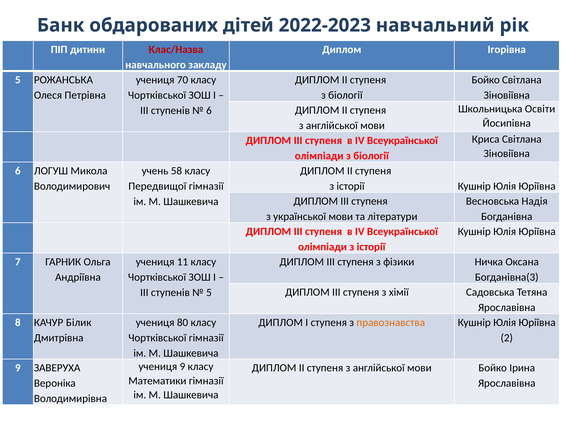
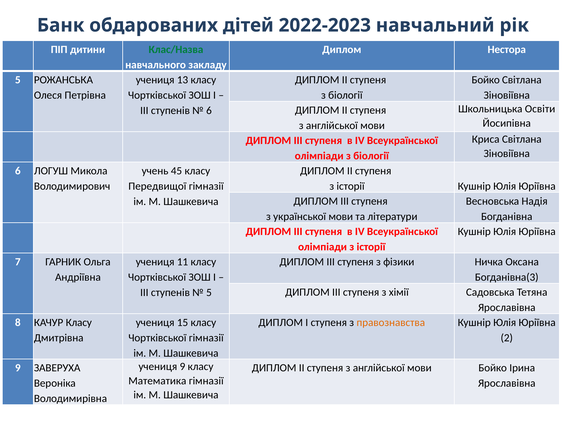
Клас/Назва colour: red -> green (176, 49)
Ігорівна: Ігорівна -> Нестора (507, 49)
70: 70 -> 13 (183, 80)
58: 58 -> 45 (176, 171)
КАЧУР Білик: Білик -> Класу (79, 323)
80: 80 -> 15 (183, 323)
Математики: Математики -> Математика (157, 381)
